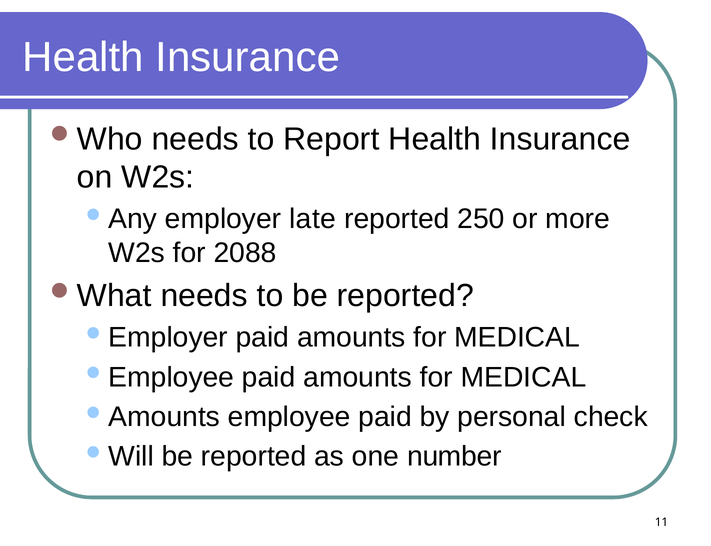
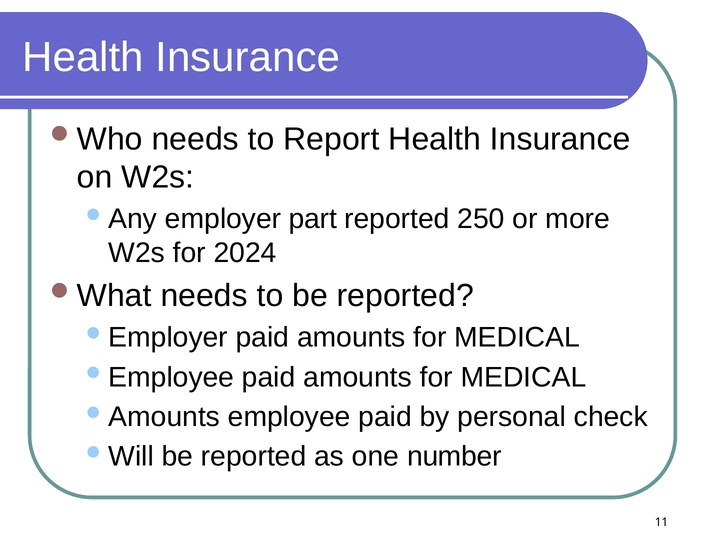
late: late -> part (313, 219)
2088: 2088 -> 2024 (245, 253)
